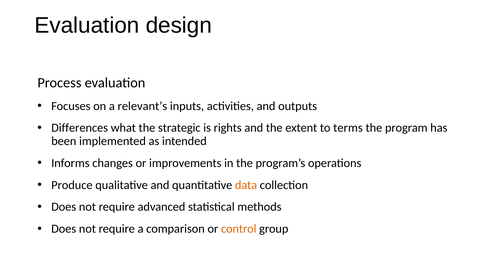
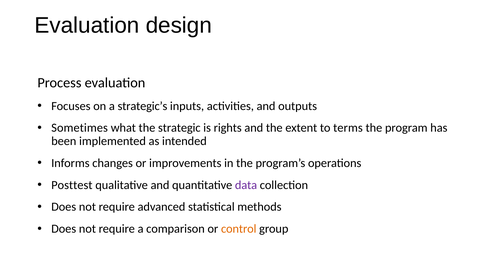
relevant’s: relevant’s -> strategic’s (142, 106)
Differences: Differences -> Sometimes (80, 128)
Produce: Produce -> Posttest (72, 185)
data colour: orange -> purple (246, 185)
